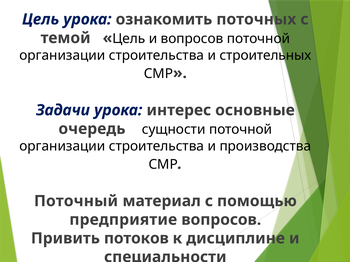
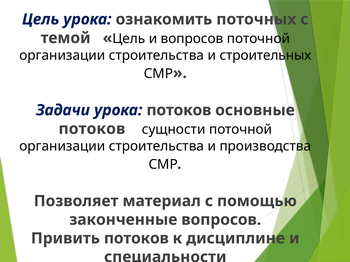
урока интерес: интерес -> потоков (179, 110)
очередь: очередь -> потоков (92, 129)
Поточный: Поточный -> Позволяет (76, 201)
предприятие: предприятие -> законченные (123, 220)
